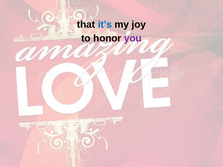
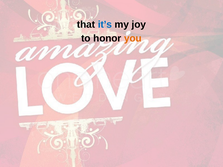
you colour: purple -> orange (133, 38)
